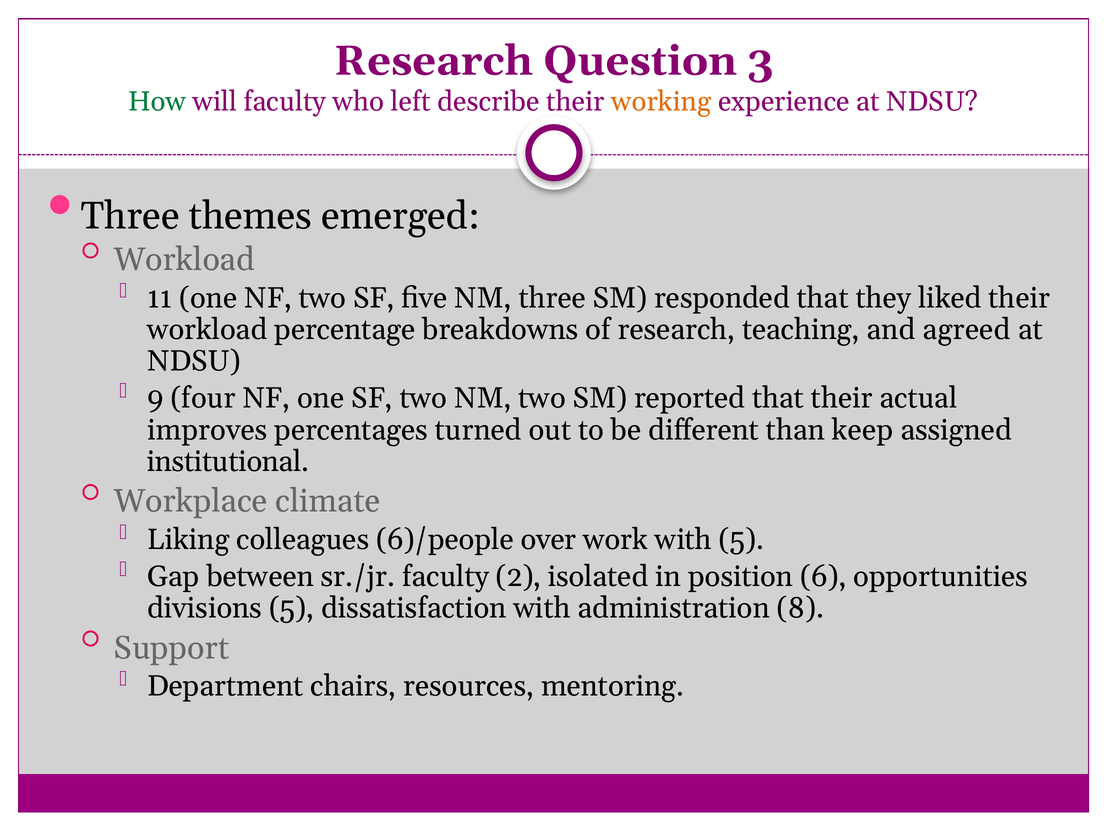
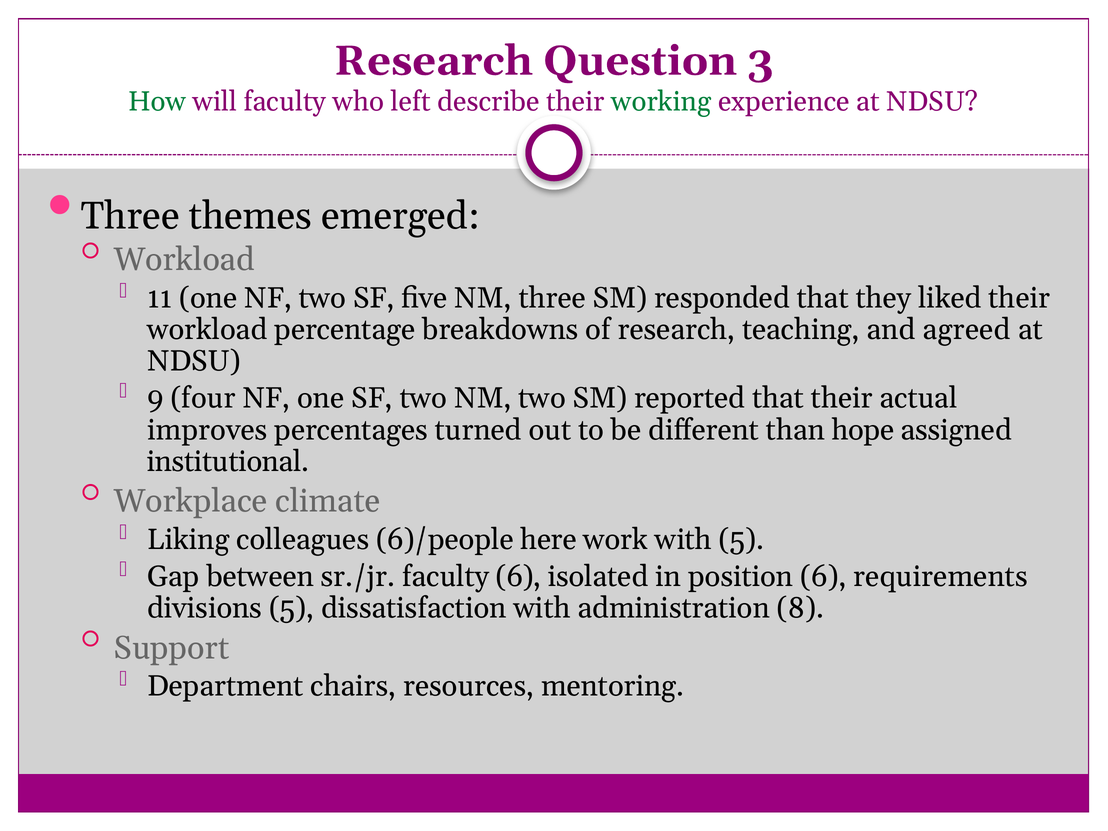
working colour: orange -> green (661, 102)
keep: keep -> hope (863, 430)
over: over -> here (549, 540)
faculty 2: 2 -> 6 (519, 577)
opportunities: opportunities -> requirements (941, 577)
